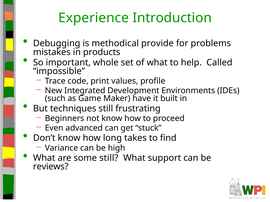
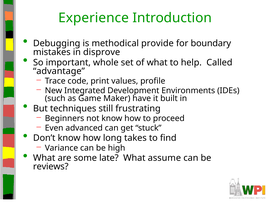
problems: problems -> boundary (211, 44)
products: products -> disprove (102, 52)
impossible: impossible -> advantage (59, 71)
some still: still -> late (109, 158)
support: support -> assume (164, 158)
